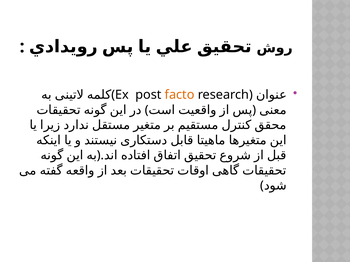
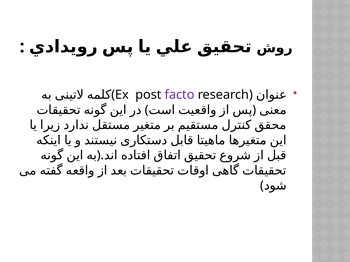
facto colour: orange -> purple (180, 95)
